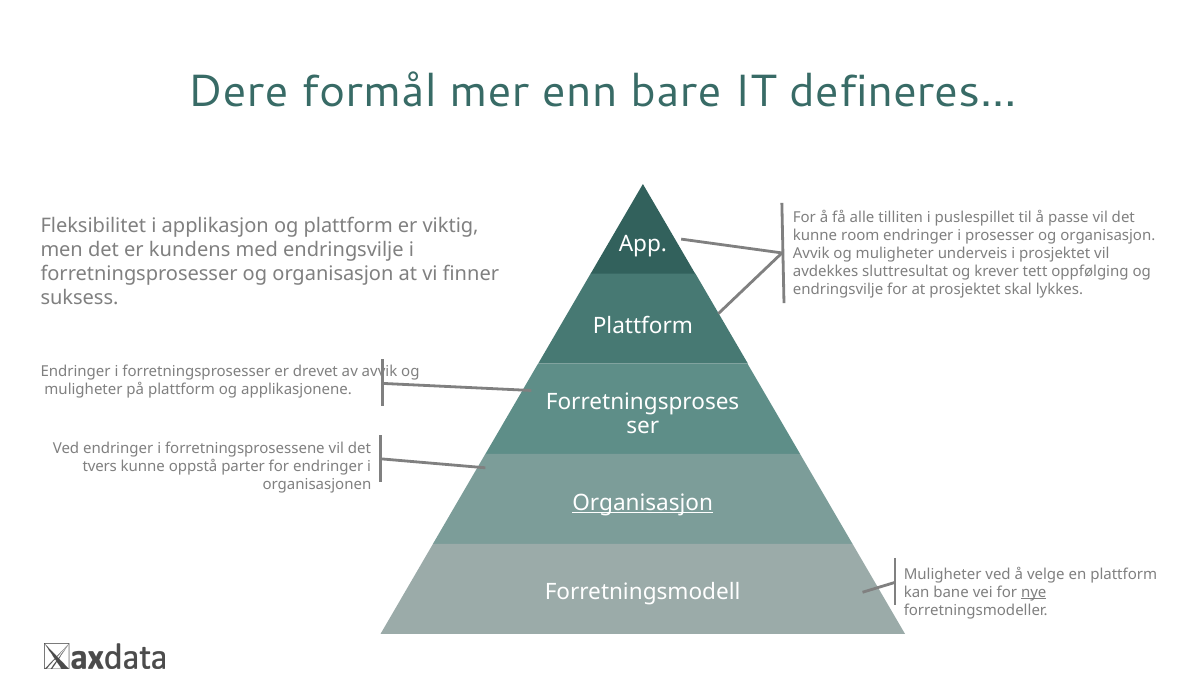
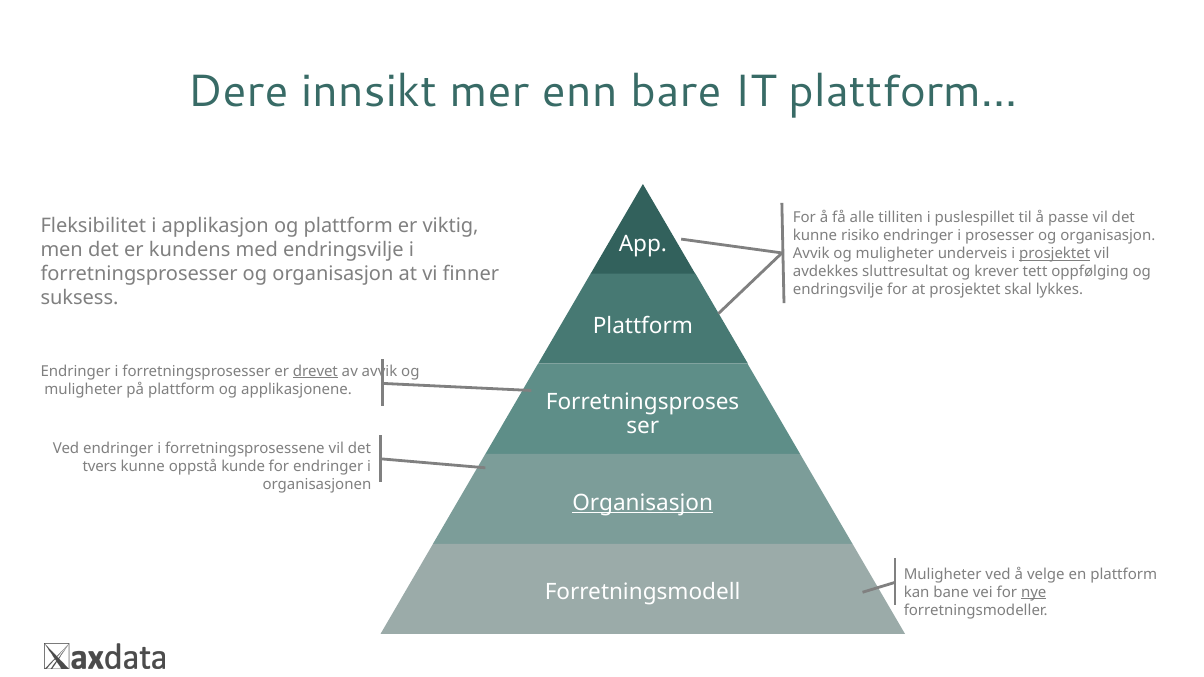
formål: formål -> innsikt (369, 92)
IT defineres: defineres -> plattform (903, 92)
room: room -> risiko (860, 236)
prosjektet underline: none -> present (1055, 254)
drevet underline: none -> present (315, 371)
parter: parter -> kunde (243, 467)
